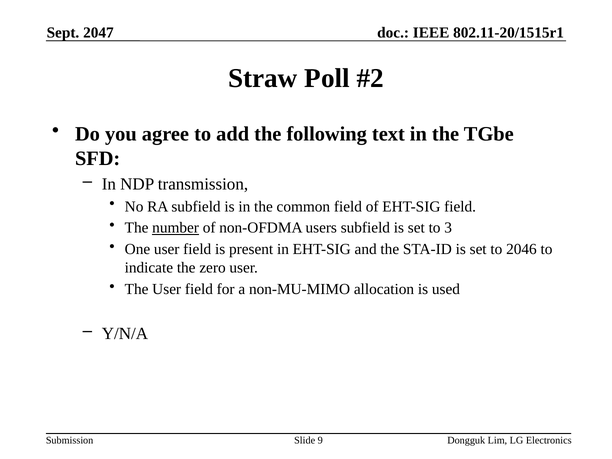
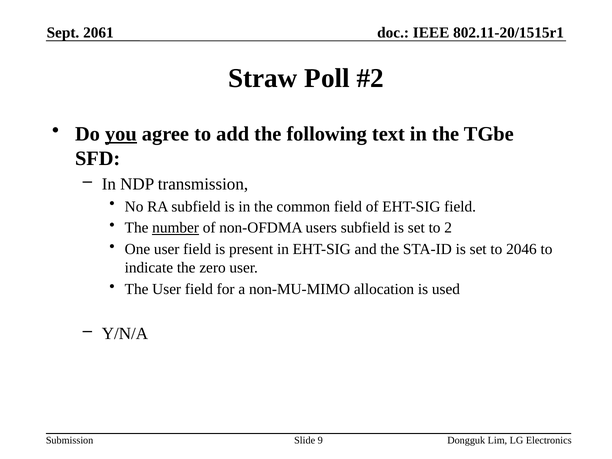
2047: 2047 -> 2061 (98, 33)
you underline: none -> present (121, 134)
3: 3 -> 2 (448, 228)
